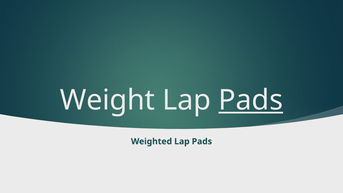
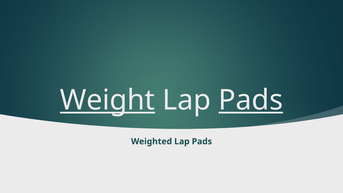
Weight underline: none -> present (107, 100)
